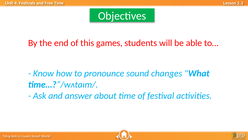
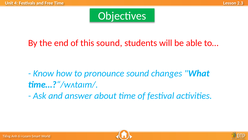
this games: games -> sound (109, 43)
